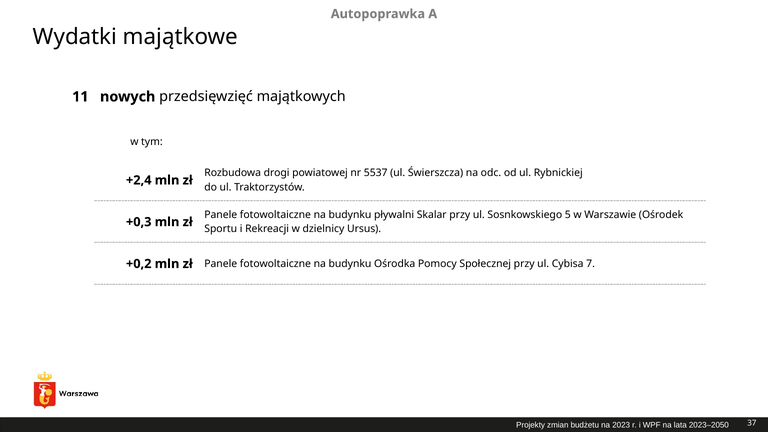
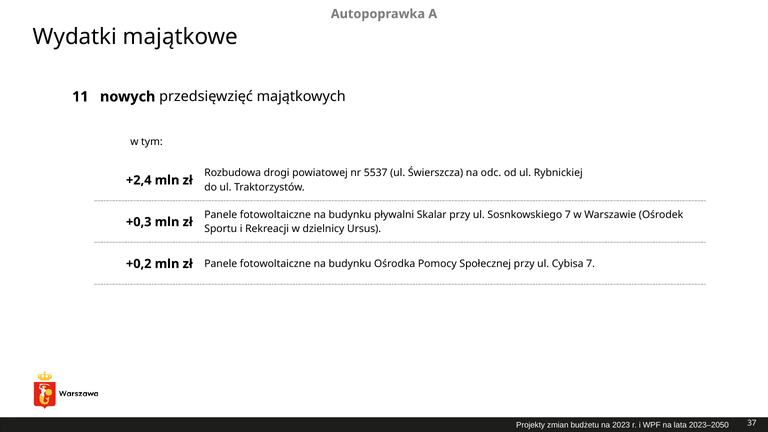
Sosnkowskiego 5: 5 -> 7 (568, 215)
